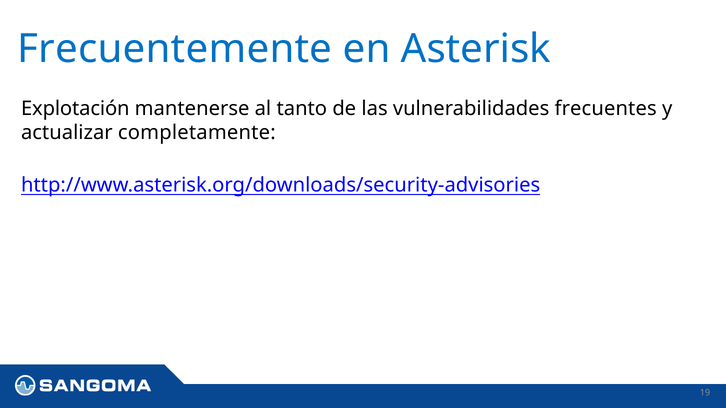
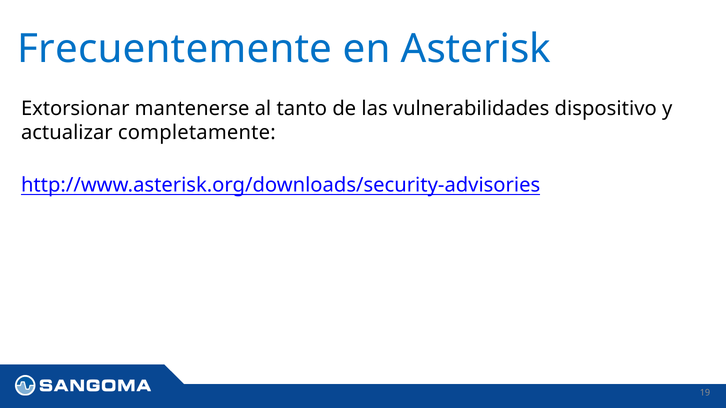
Explotación: Explotación -> Extorsionar (75, 109)
frecuentes: frecuentes -> dispositivo (606, 109)
